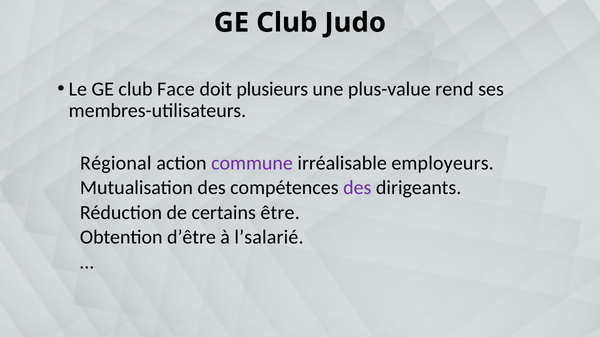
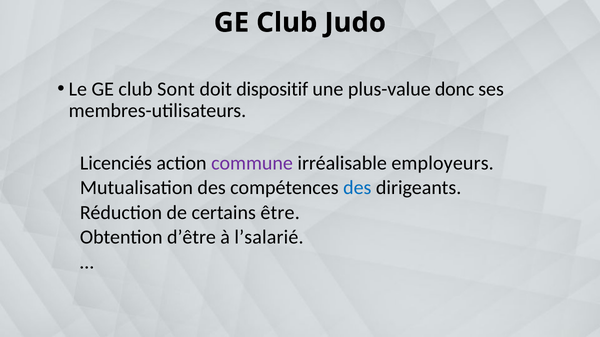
Face: Face -> Sont (176, 89)
plusieurs: plusieurs -> dispositif (272, 89)
rend: rend -> donc (455, 89)
Régional: Régional -> Licenciés (116, 163)
des colour: purple -> blue (357, 188)
